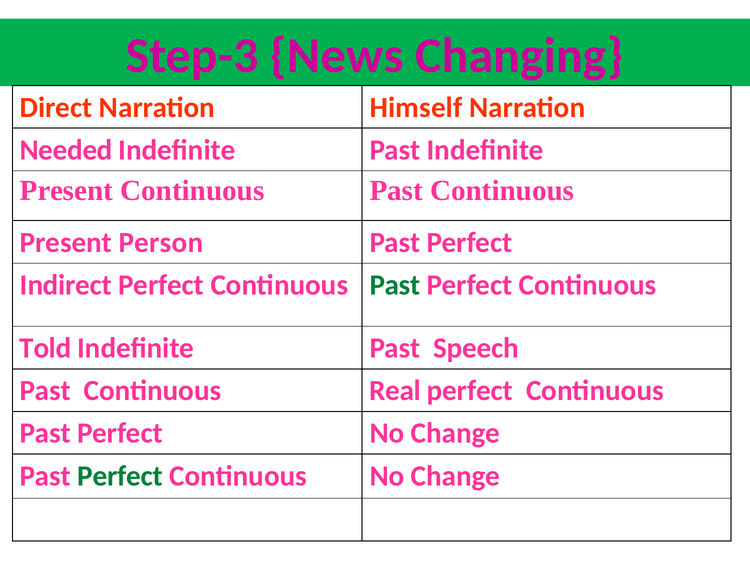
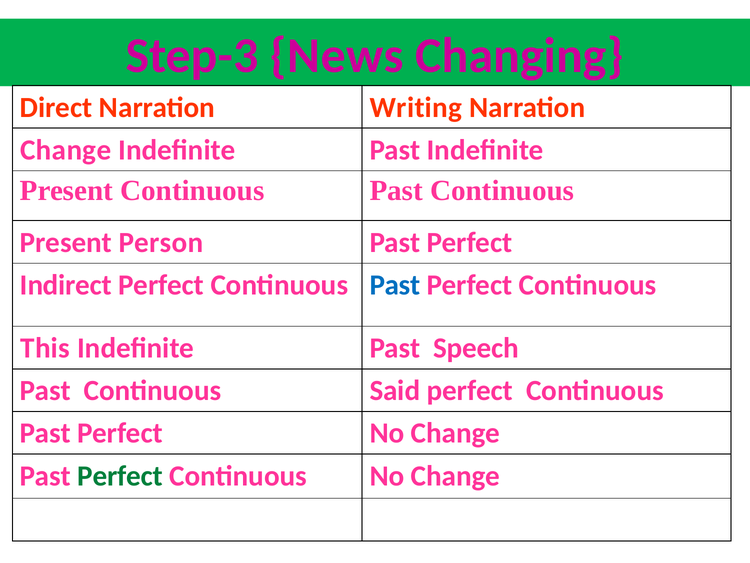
Himself: Himself -> Writing (416, 107)
Needed: Needed -> Change (66, 150)
Past colour: green -> blue (395, 285)
Told: Told -> This (45, 348)
Real: Real -> Said (395, 390)
